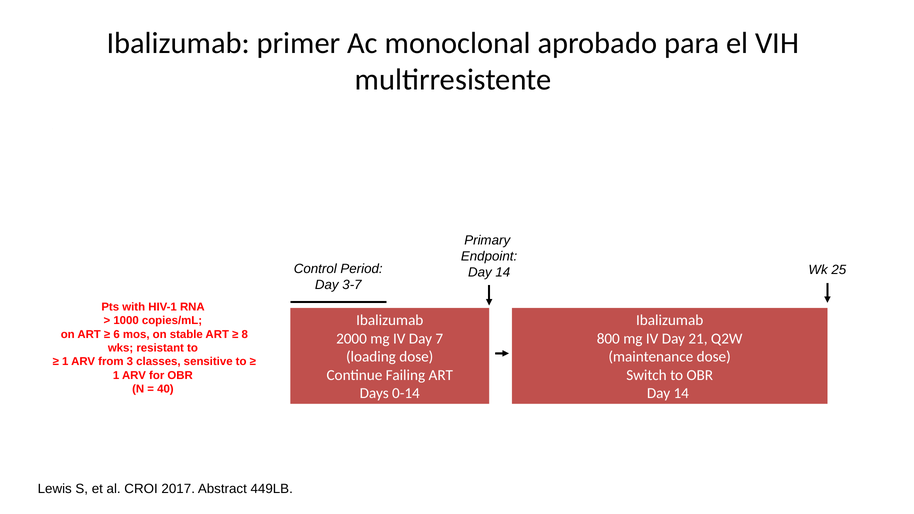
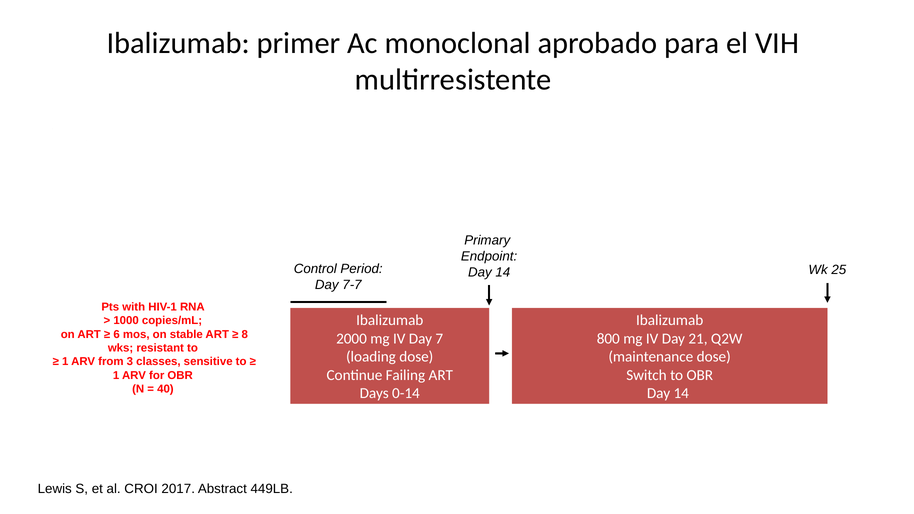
3-7: 3-7 -> 7-7 (352, 285)
